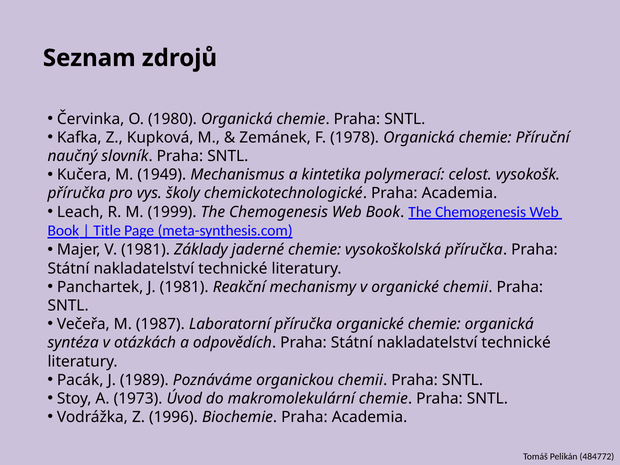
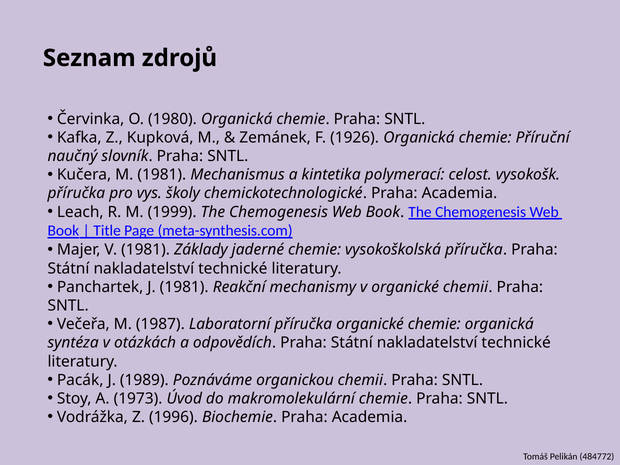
1978: 1978 -> 1926 (355, 138)
M 1949: 1949 -> 1981 (162, 175)
